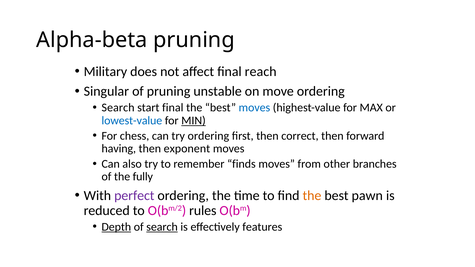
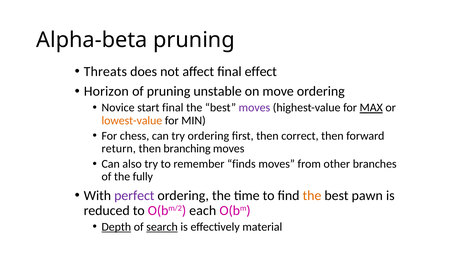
Military: Military -> Threats (105, 72)
reach: reach -> effect (261, 72)
Singular: Singular -> Horizon (106, 91)
Search: Search -> Novice (118, 108)
moves colour: blue -> purple (254, 108)
MAX underline: none -> present (371, 108)
lowest-value colour: blue -> orange (132, 121)
MIN underline: present -> none (193, 121)
having: having -> return (119, 149)
exponent: exponent -> branching (187, 149)
rules: rules -> each (203, 211)
features: features -> material (262, 227)
